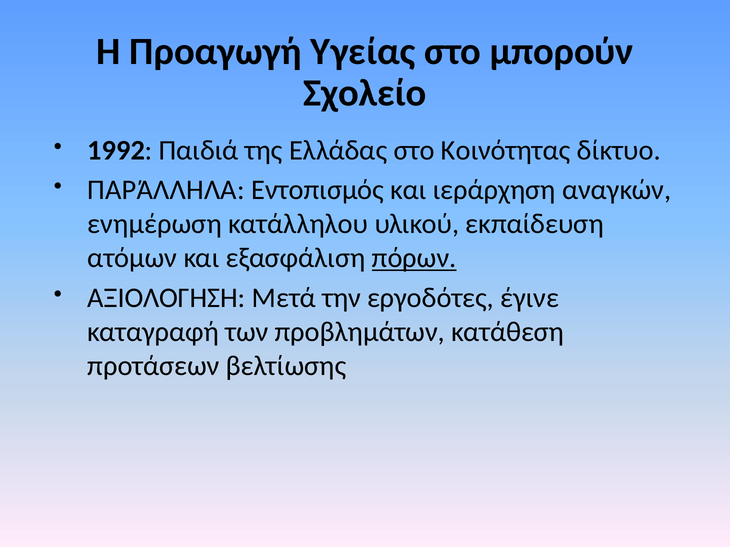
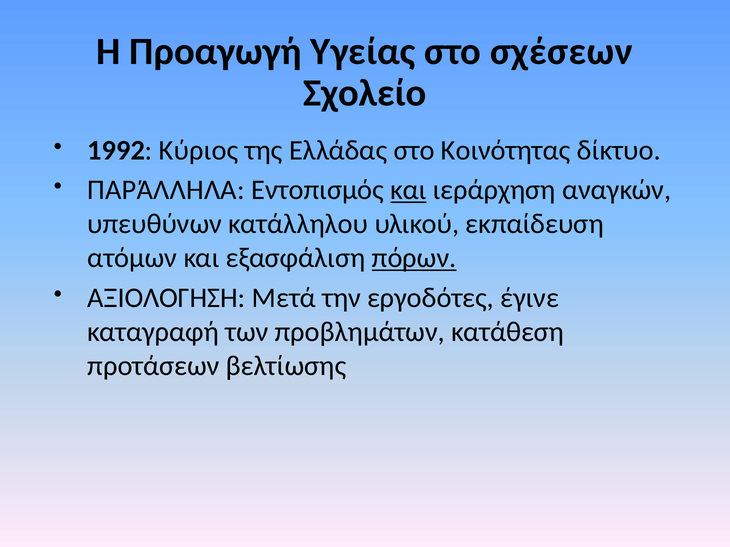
μπορούν: μπορούν -> σχέσεων (561, 52)
Παιδιά: Παιδιά -> Κύριος (199, 150)
και underline: none -> present (408, 190)
ενημέρωση: ενημέρωση -> υπευθύνων (155, 224)
